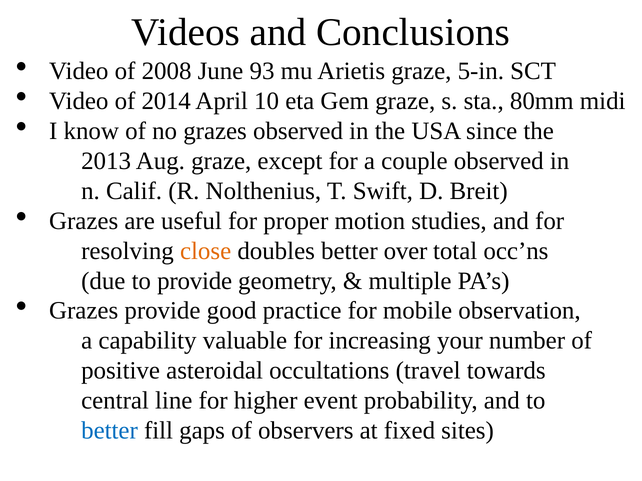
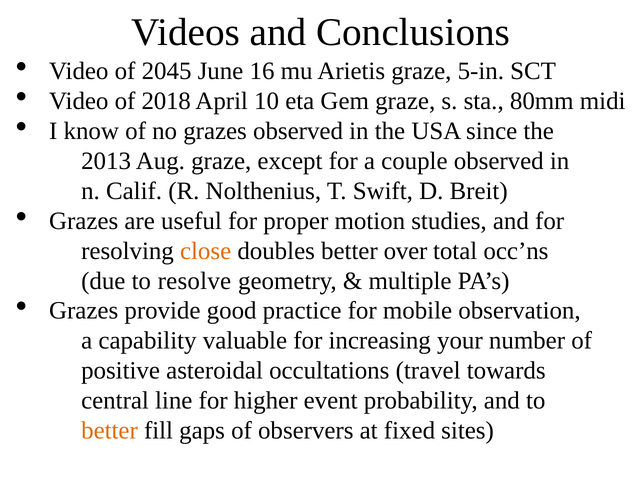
2008: 2008 -> 2045 (167, 71)
93: 93 -> 16 (262, 71)
2014: 2014 -> 2018 (166, 101)
to provide: provide -> resolve (194, 281)
better colour: blue -> orange (110, 431)
